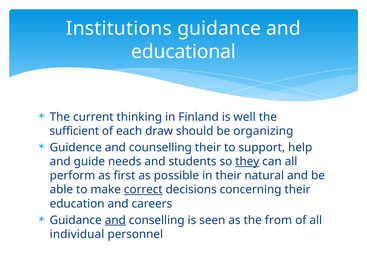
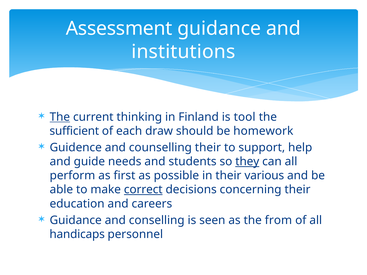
Institutions: Institutions -> Assessment (119, 28)
educational: educational -> institutions (183, 52)
The underline: none -> present (60, 117)
well: well -> tool (245, 117)
organizing: organizing -> homework (263, 131)
natural: natural -> various (264, 176)
and underline: present -> none (115, 220)
individual: individual -> handicaps (77, 234)
